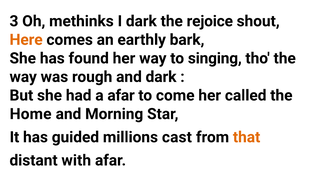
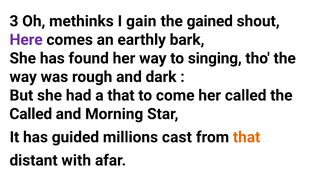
I dark: dark -> gain (141, 21)
rejoice: rejoice -> gained (210, 21)
Here colour: orange -> purple (26, 40)
a afar: afar -> that (121, 95)
Home: Home -> Called (31, 114)
